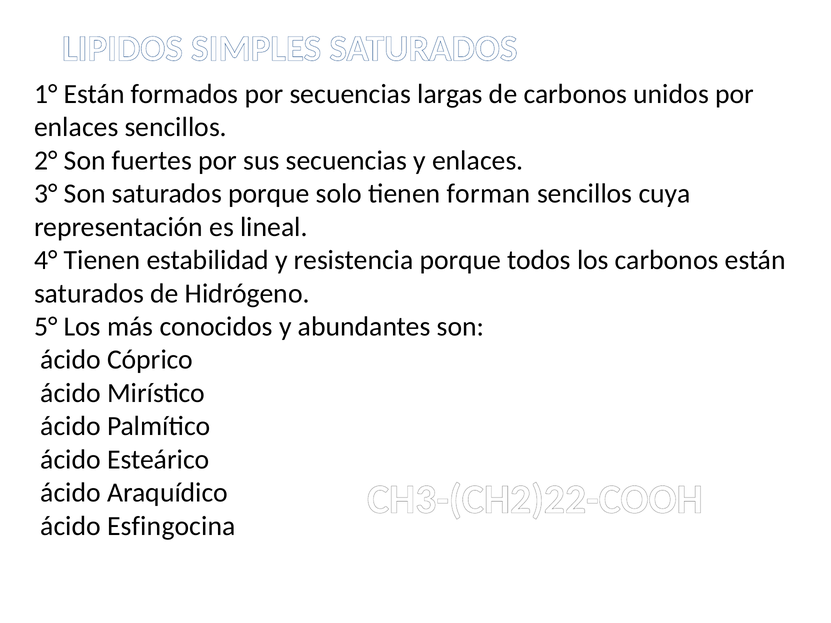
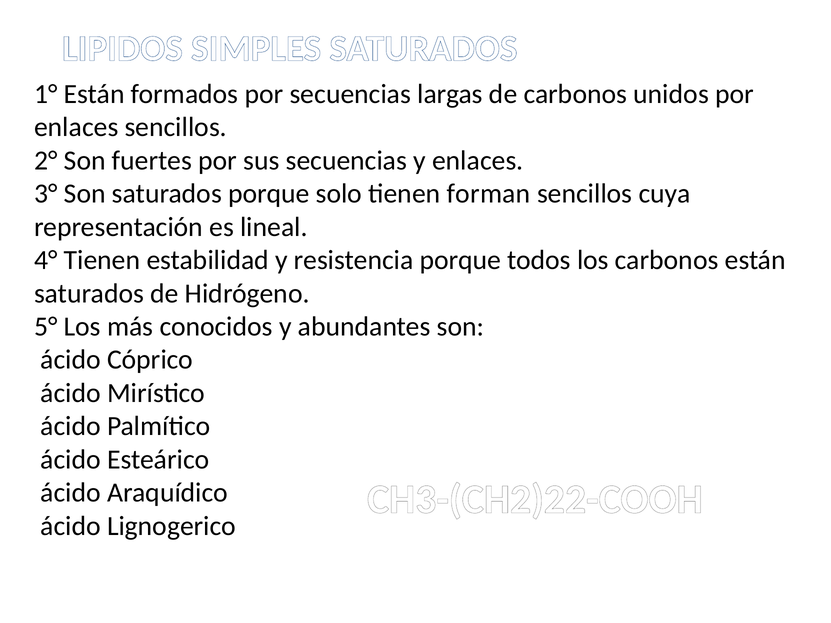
Esfingocina: Esfingocina -> Lignogerico (172, 526)
